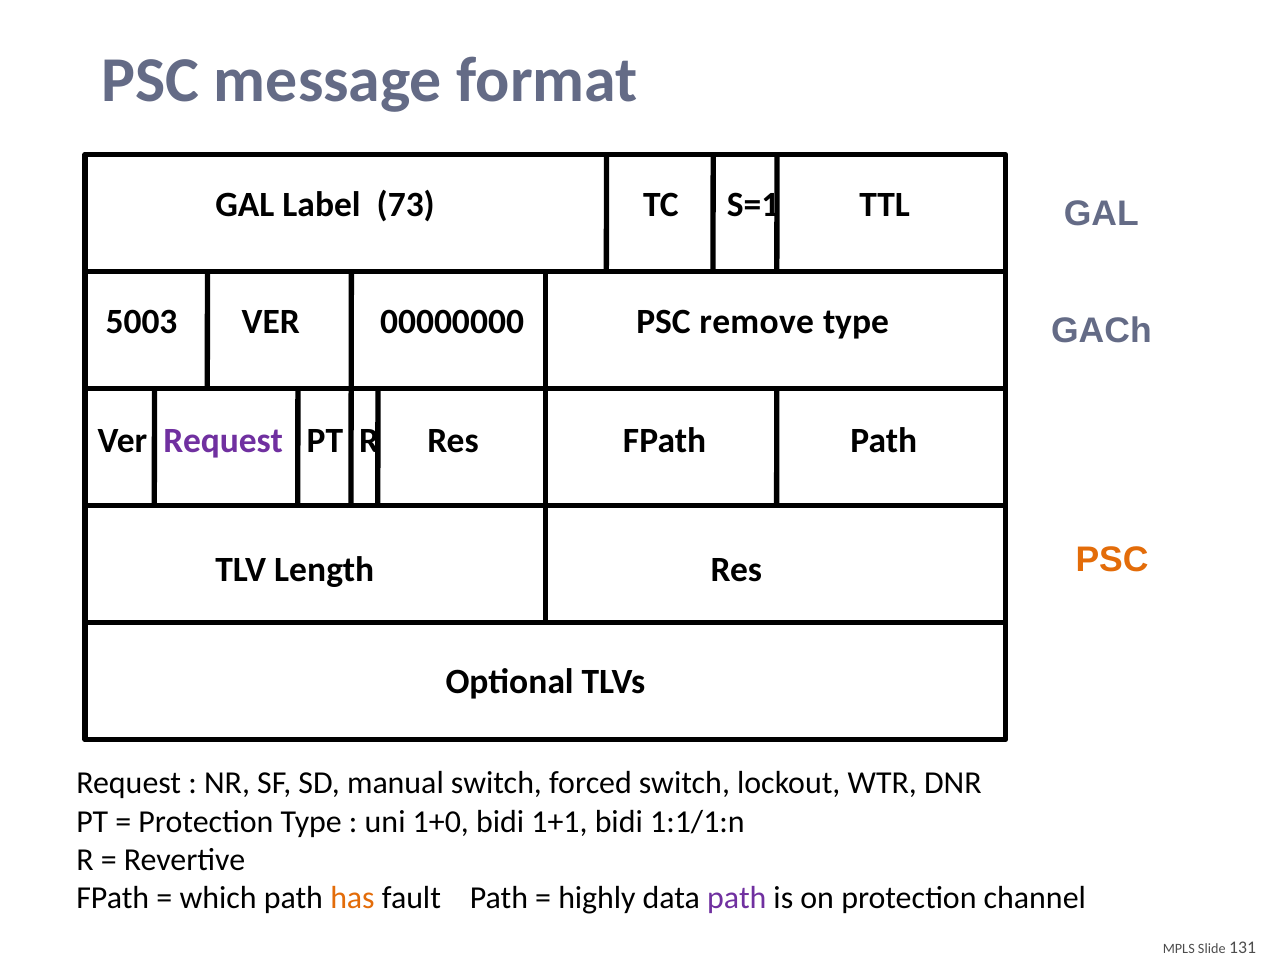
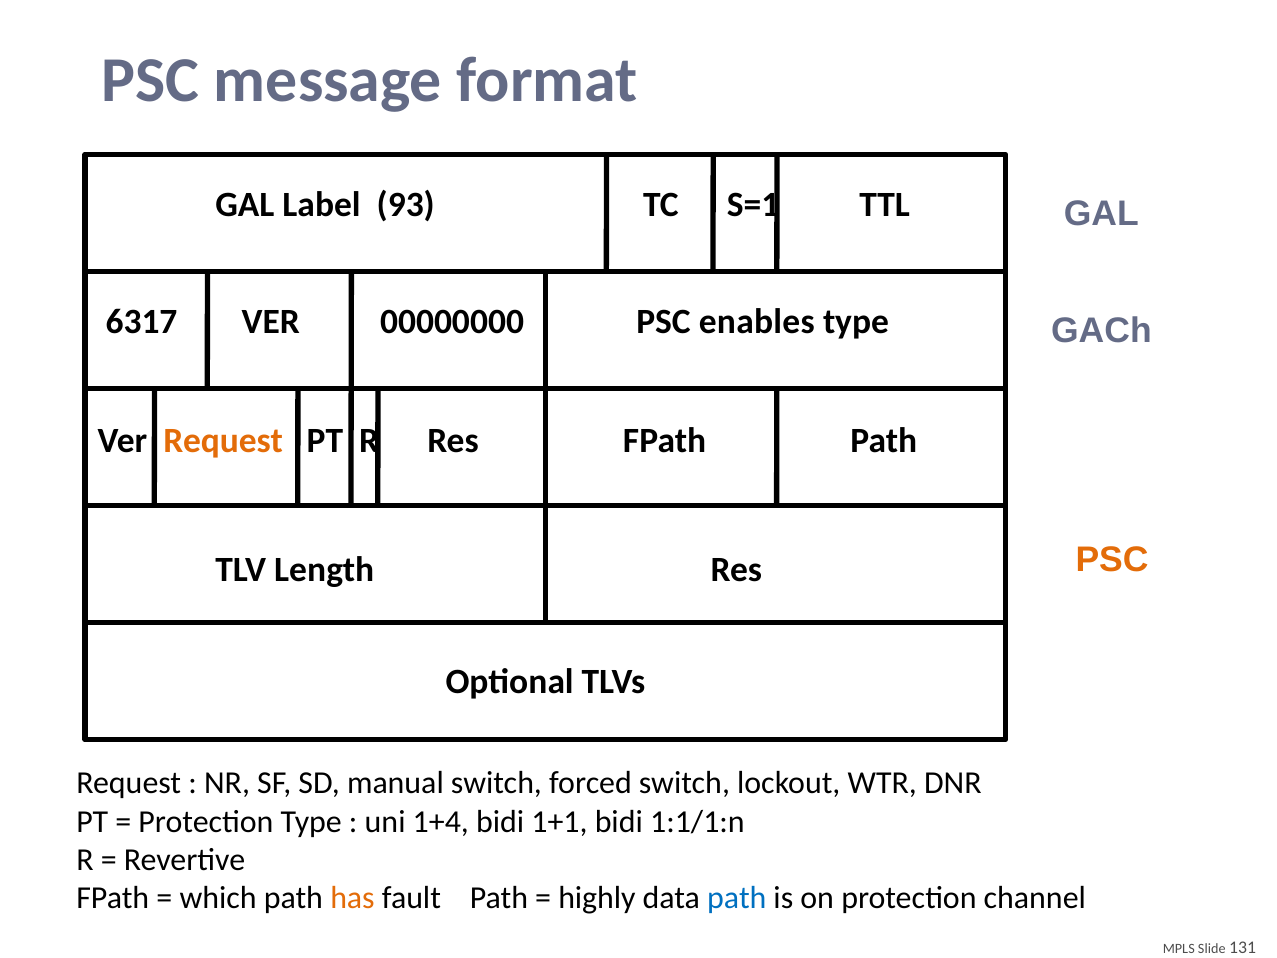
73: 73 -> 93 (406, 204)
5003: 5003 -> 6317 (142, 321)
remove: remove -> enables (757, 321)
Request colour: purple -> orange (223, 441)
1+0: 1+0 -> 1+4 (441, 822)
path colour: purple -> blue (737, 898)
